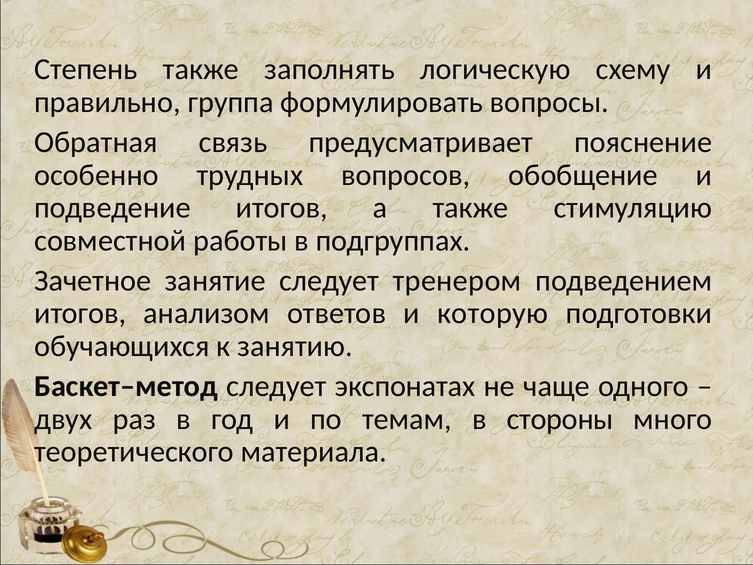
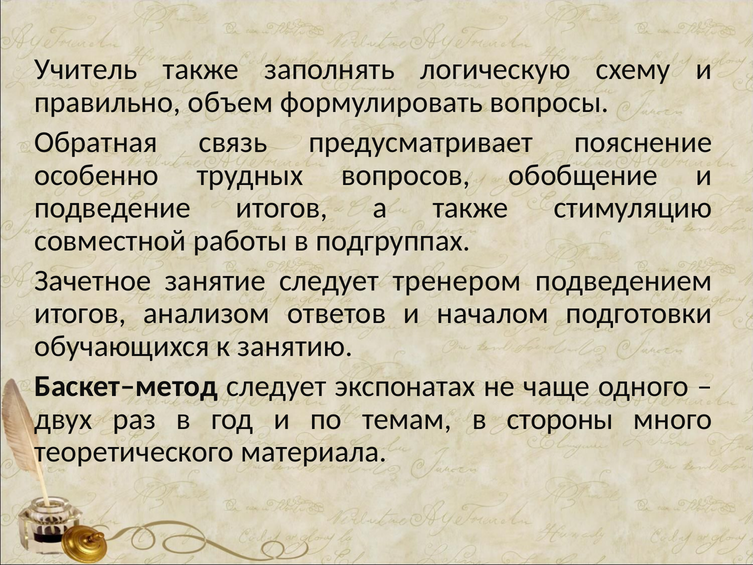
Степень: Степень -> Учитель (86, 69)
группа: группа -> объем (230, 102)
которую: которую -> началом (493, 313)
